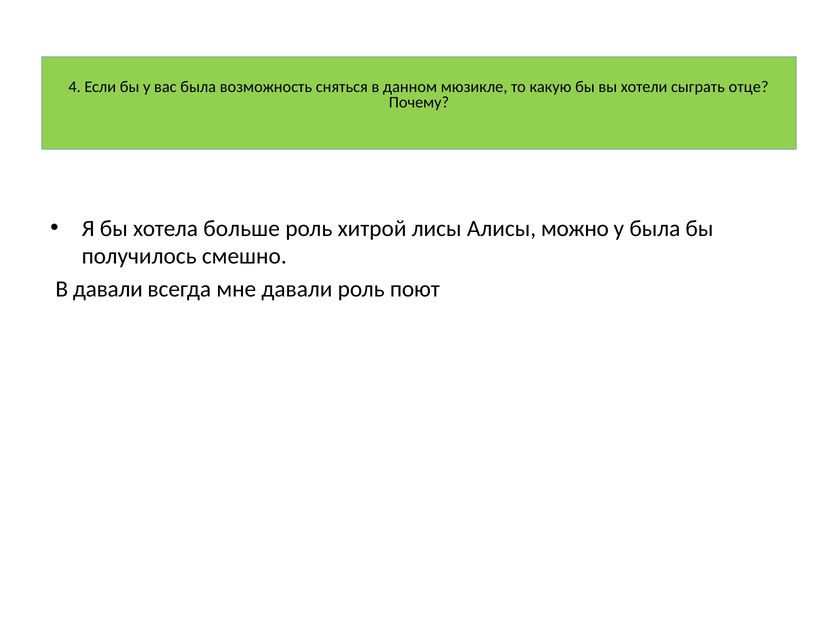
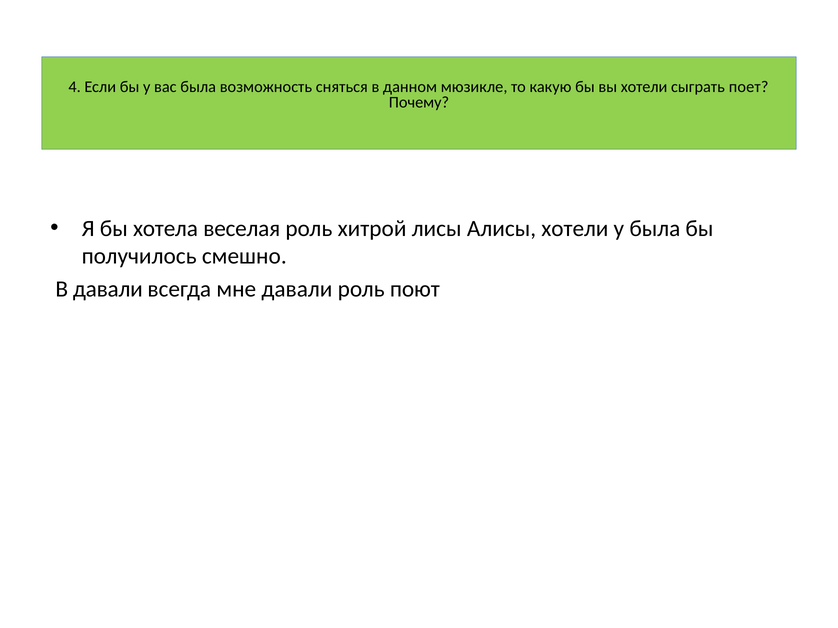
отце: отце -> поет (749, 87)
больше: больше -> веселая (242, 229)
Алисы можно: можно -> хотели (575, 229)
